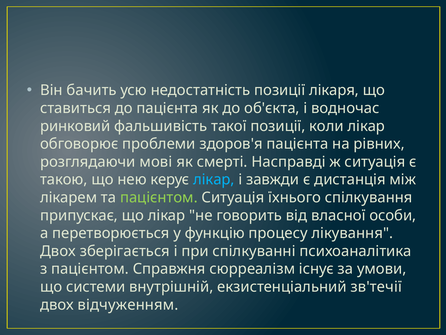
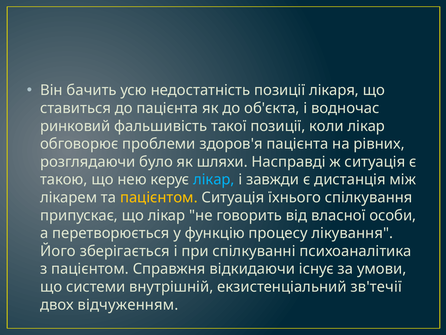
мові: мові -> було (156, 162)
смерті: смерті -> шляхи (222, 162)
пацієнтом colour: light green -> yellow (159, 197)
Двох: Двох -> Його (58, 251)
сюрреалізм: сюрреалізм -> відкидаючи (252, 269)
